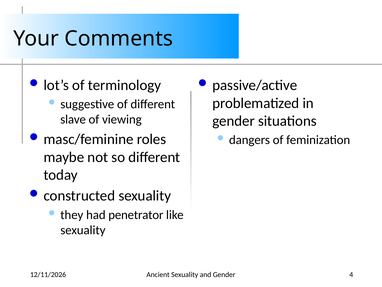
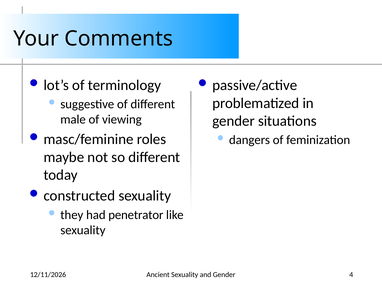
slave: slave -> male (73, 119)
